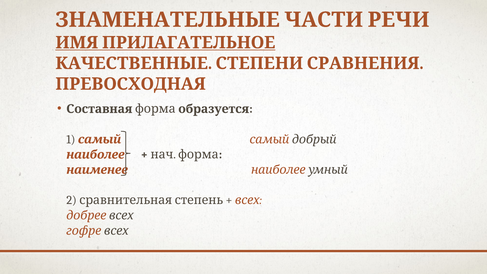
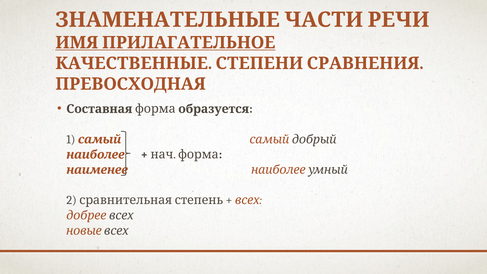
гофре: гофре -> новые (84, 231)
